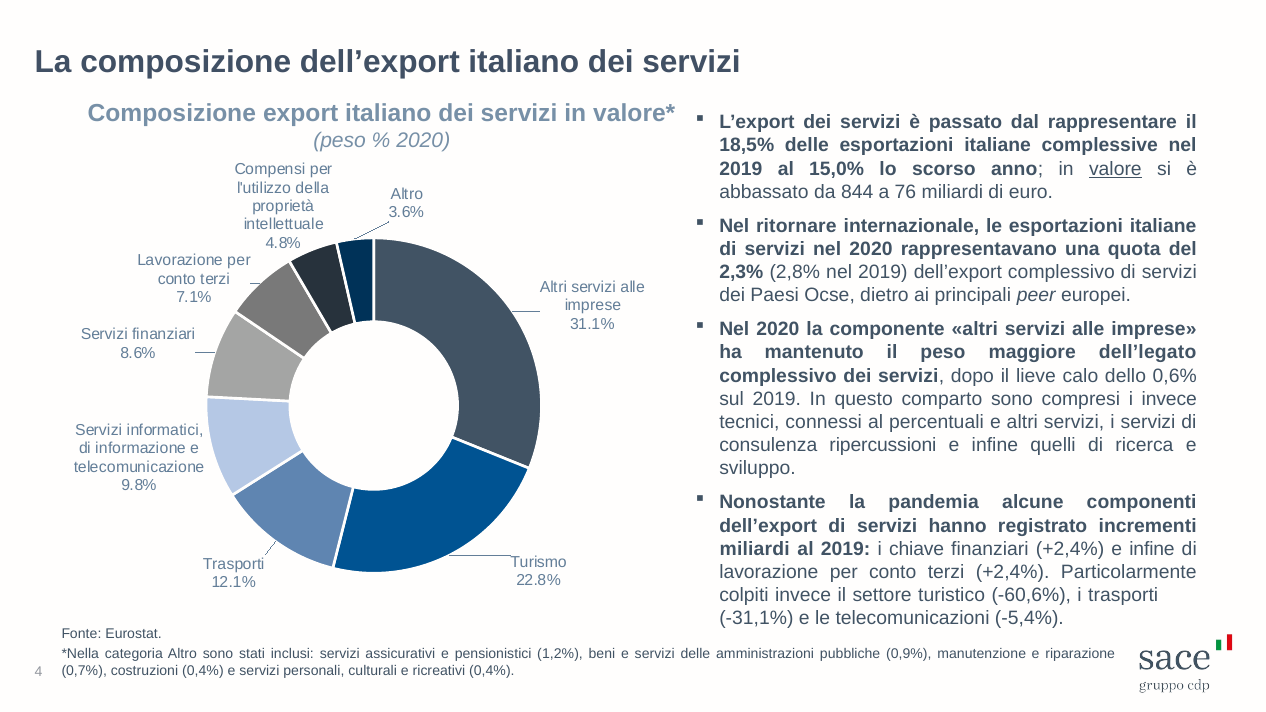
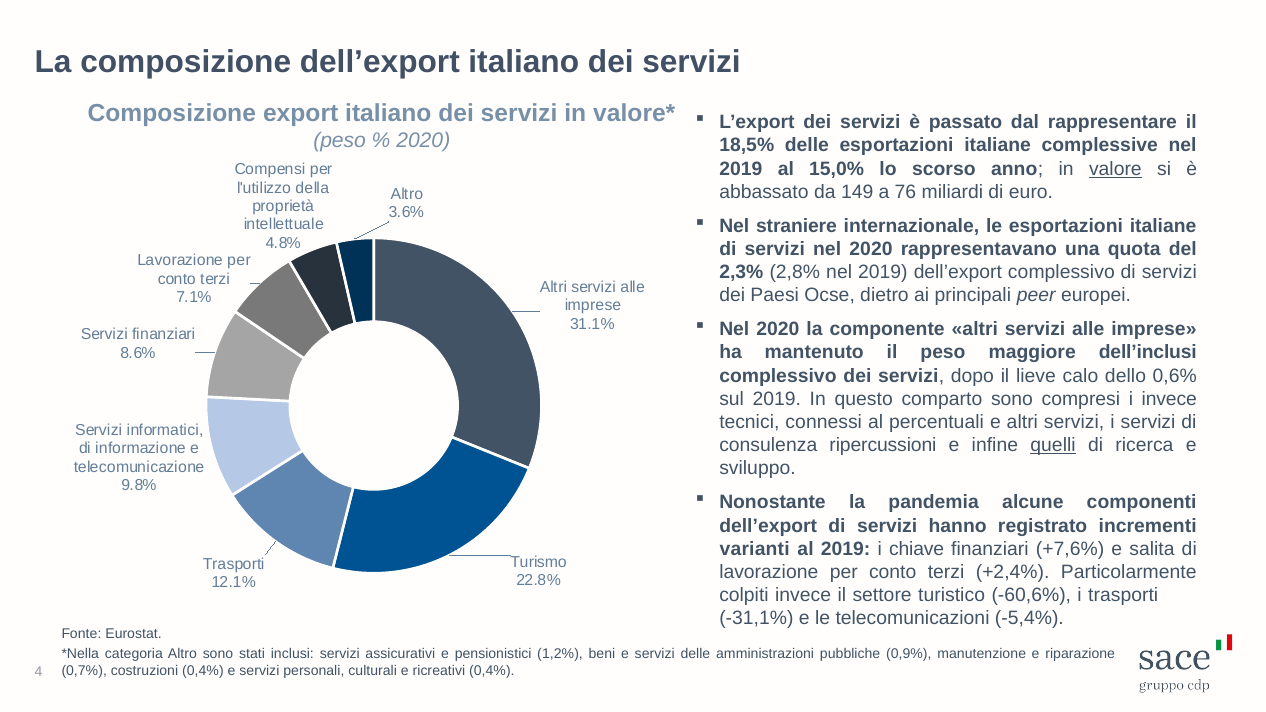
844: 844 -> 149 (857, 192)
ritornare: ritornare -> straniere (796, 226)
dell’legato: dell’legato -> dell’inclusi (1148, 353)
quelli underline: none -> present (1053, 445)
miliardi: miliardi -> varianti (755, 549)
finanziari +2,4%: +2,4% -> +7,6% (1070, 549)
infine: infine -> salita (1152, 549)
